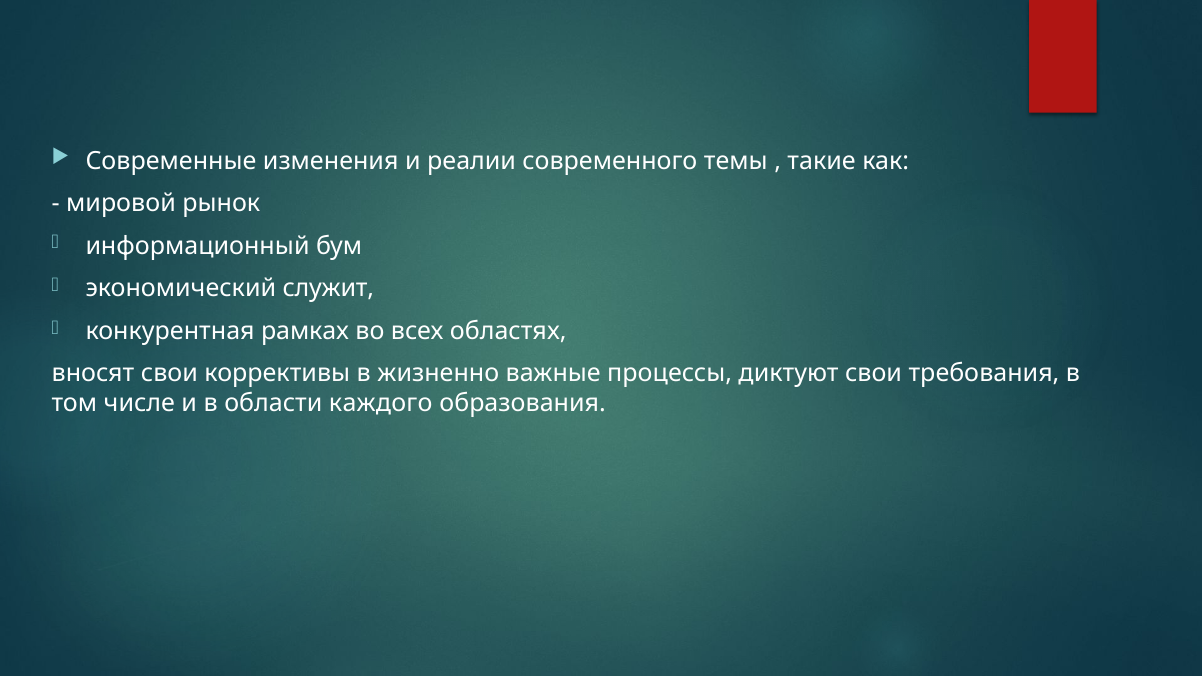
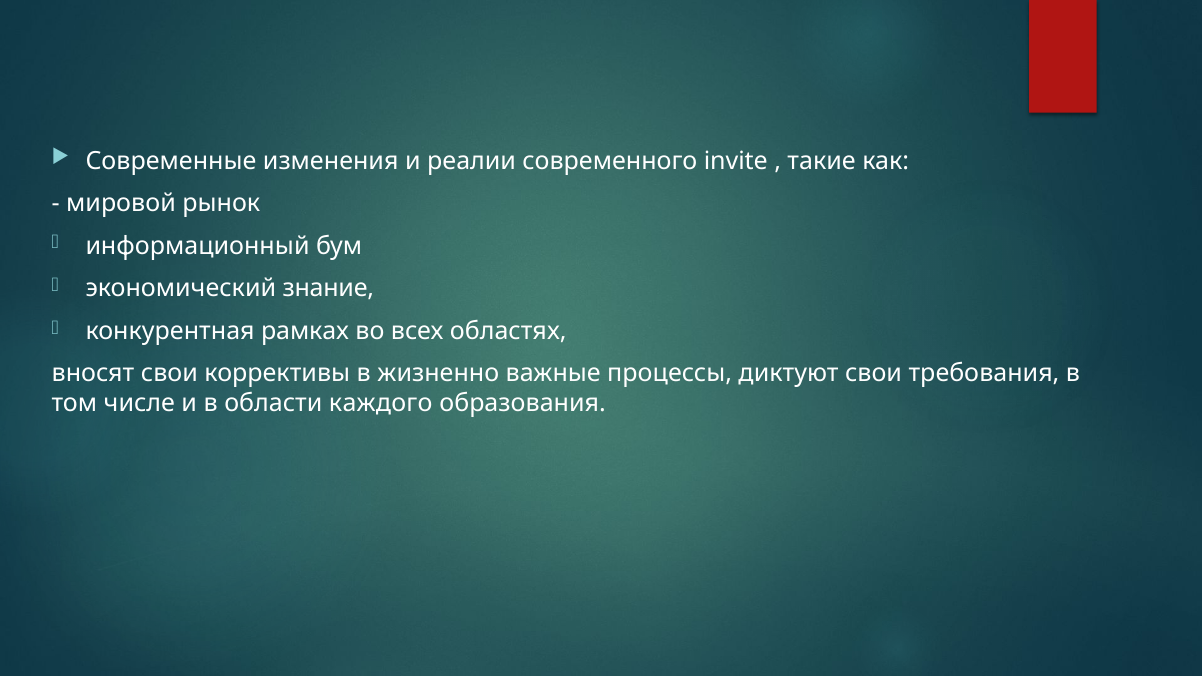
темы: темы -> invite (736, 161)
служит: служит -> знание (328, 289)
